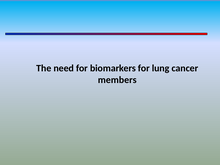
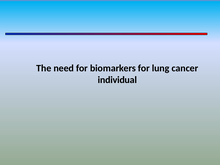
members: members -> individual (117, 80)
